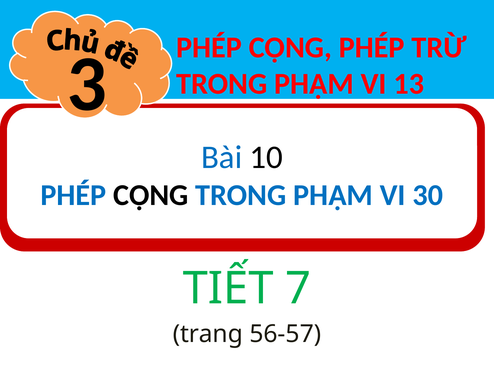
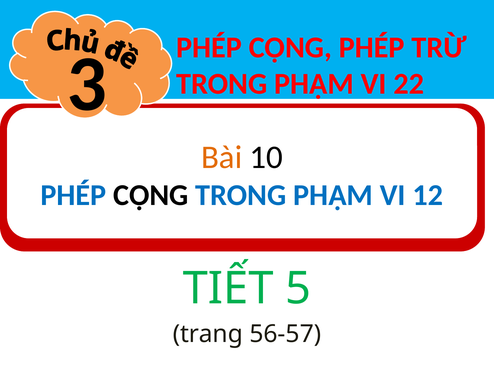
13: 13 -> 22 (409, 84)
Bài colour: blue -> orange (222, 157)
30: 30 -> 12 (428, 195)
7: 7 -> 5 (298, 288)
